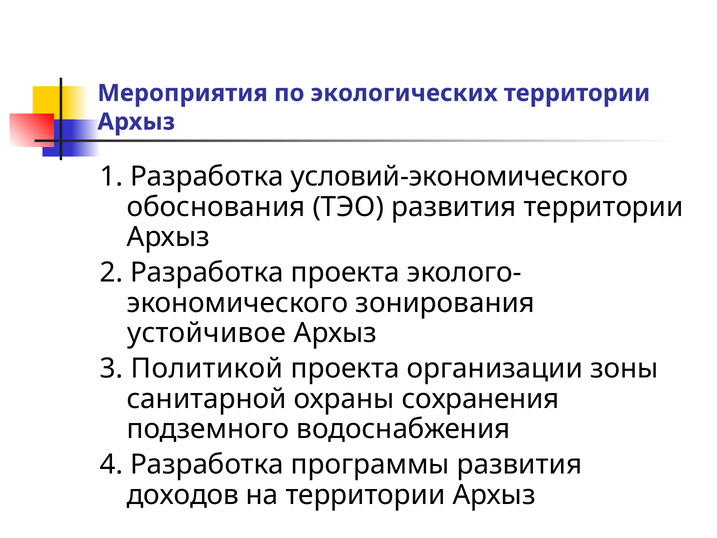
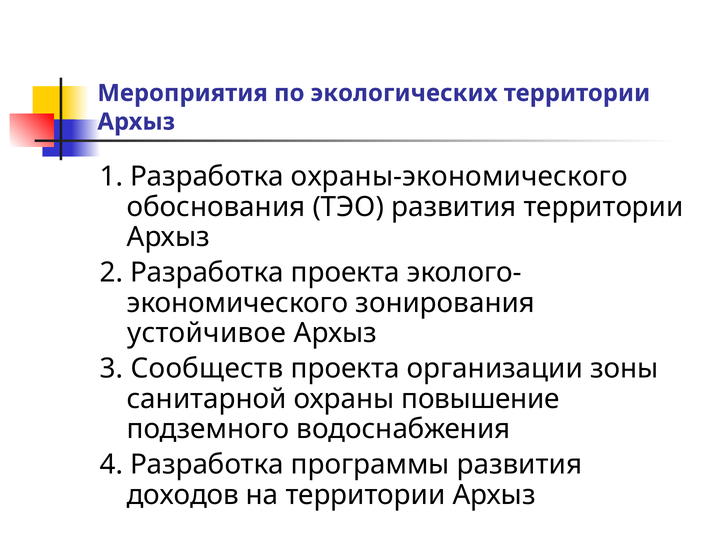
условий-экономического: условий-экономического -> охраны-экономического (459, 177)
Политикой: Политикой -> Сообществ (207, 369)
сохранения: сохранения -> повышение (481, 399)
